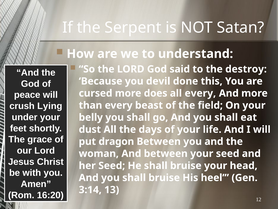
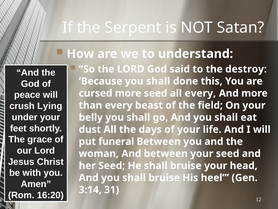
Because you devil: devil -> shall (158, 81)
more does: does -> seed (156, 93)
dragon: dragon -> funeral (116, 141)
13: 13 -> 31 (112, 189)
